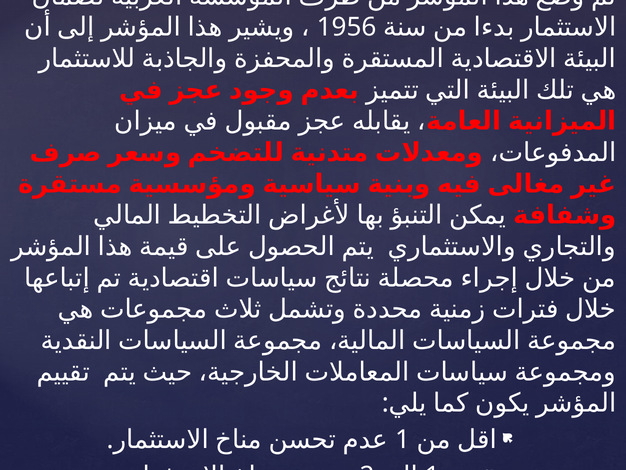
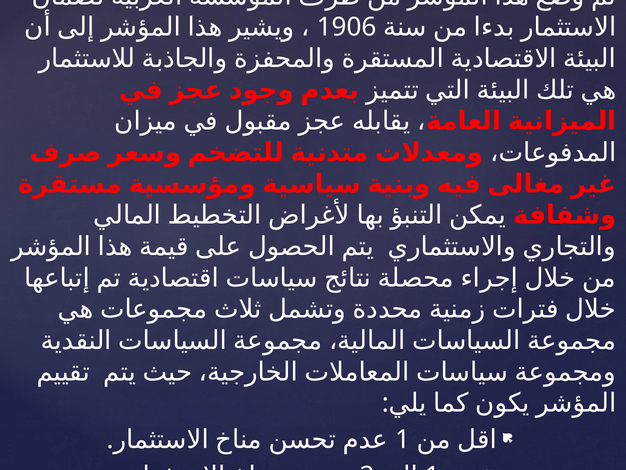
1956: 1956 -> 1906 (347, 27)
